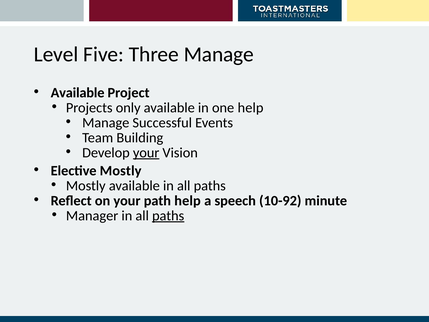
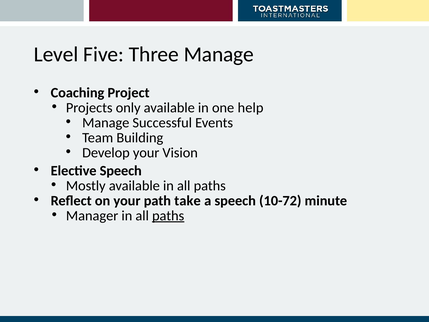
Available: Available -> Coaching (78, 93)
your underline: present -> none (146, 153)
Elective Mostly: Mostly -> Speech (121, 171)
path help: help -> take (188, 201)
10-92: 10-92 -> 10-72 (280, 201)
